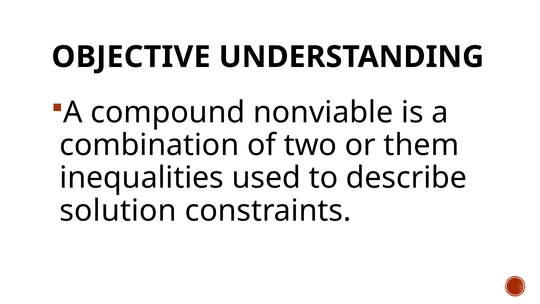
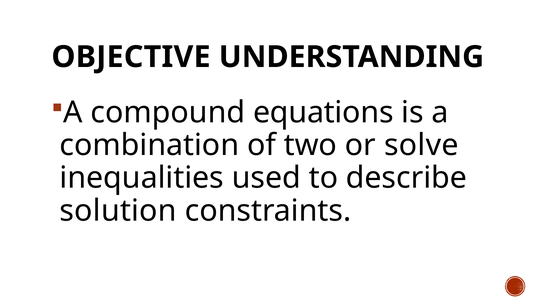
nonviable: nonviable -> equations (323, 112)
them: them -> solve (421, 145)
